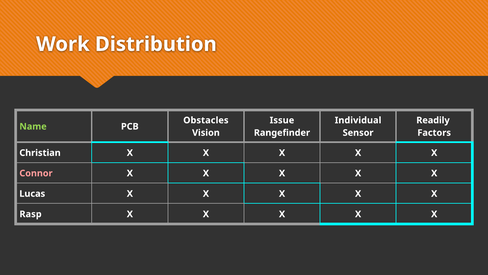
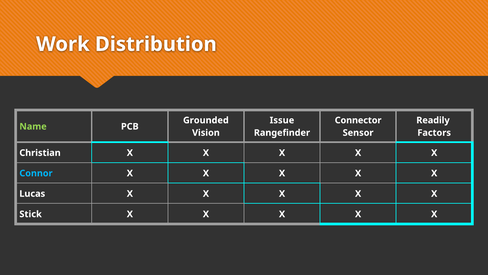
Obstacles: Obstacles -> Grounded (206, 120)
Individual: Individual -> Connector (358, 120)
Connor colour: pink -> light blue (36, 173)
Rasp: Rasp -> Stick (31, 214)
